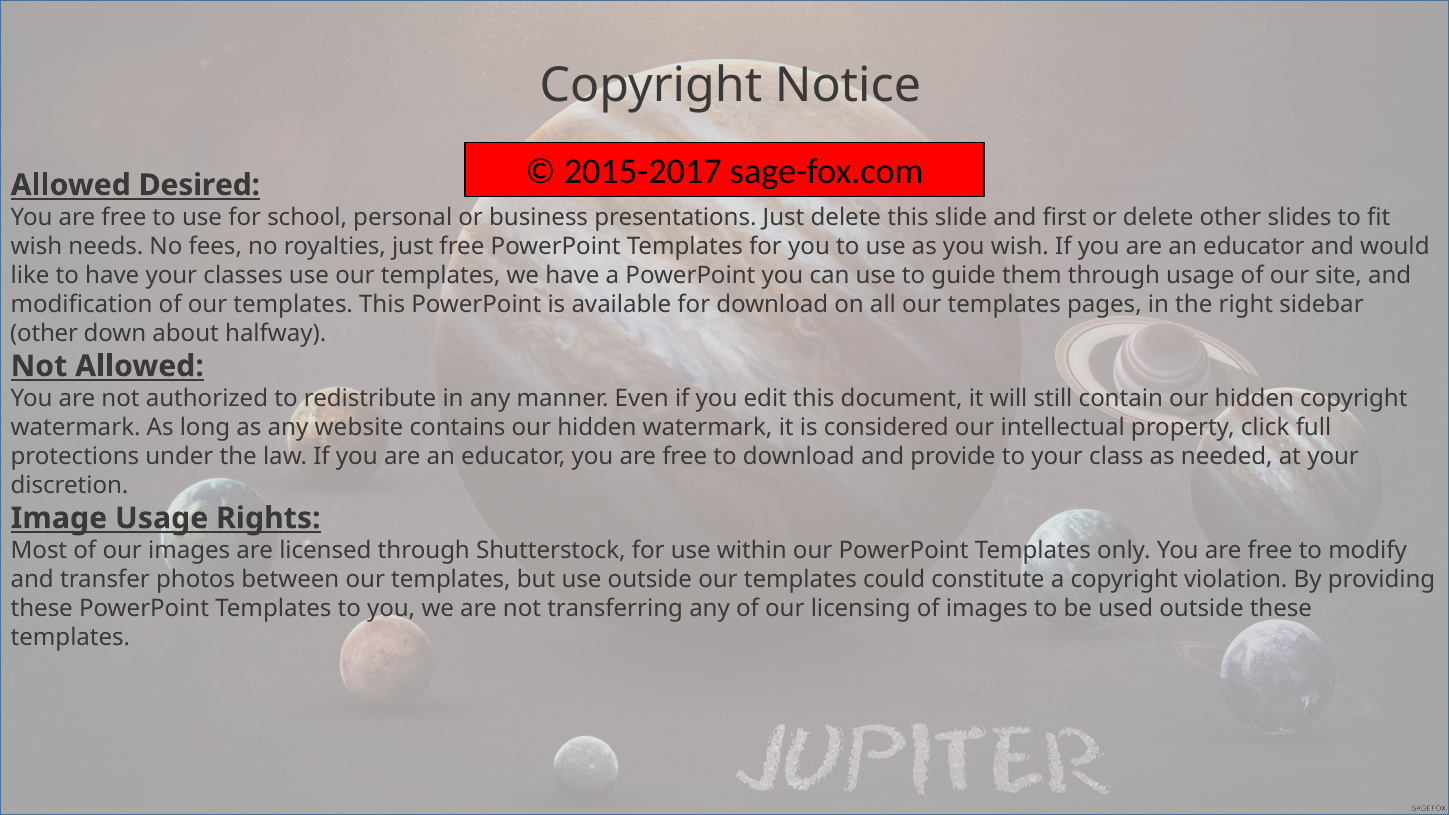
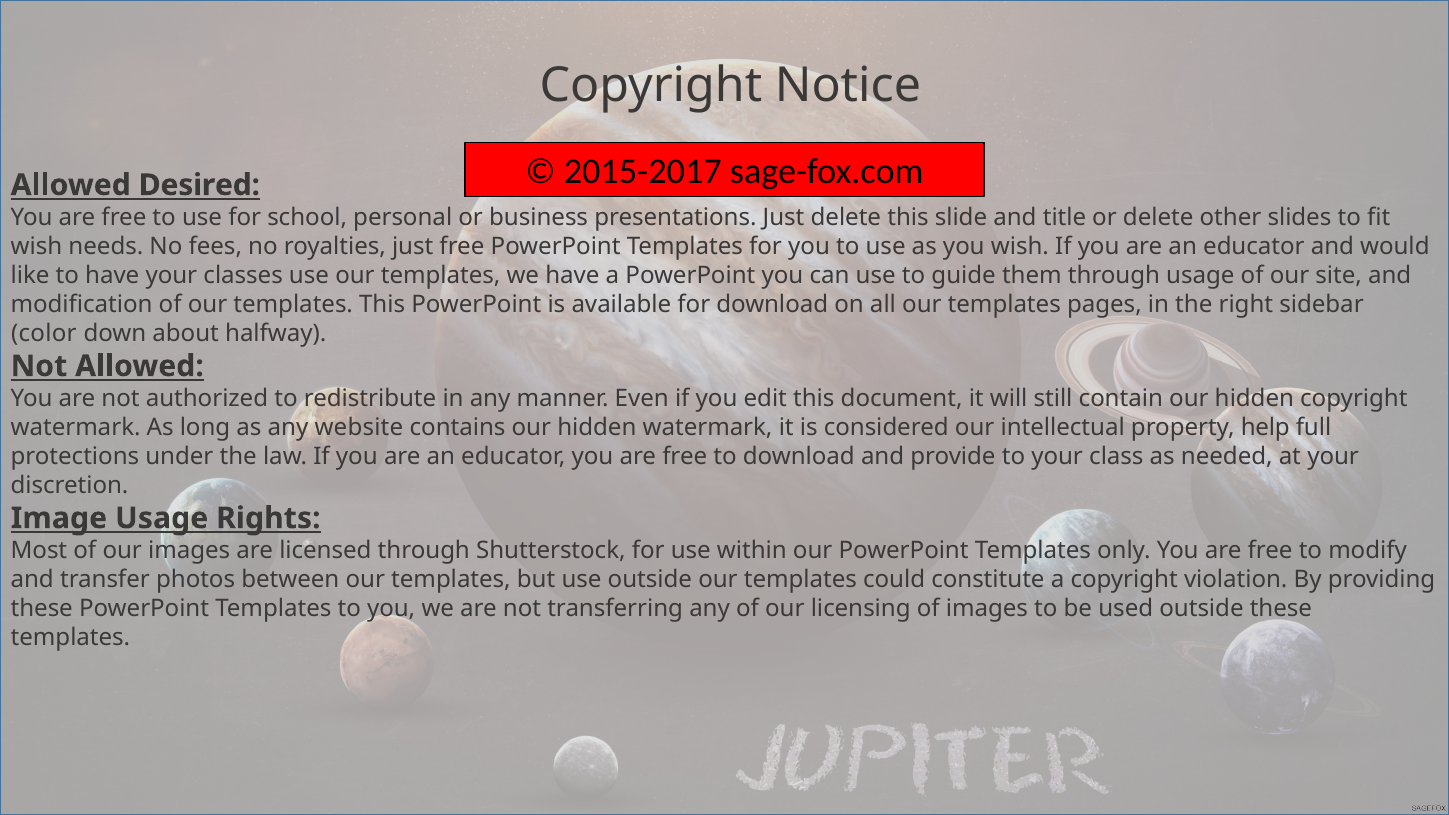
first: first -> title (1065, 217)
other: other -> color (44, 333)
click: click -> help (1265, 427)
